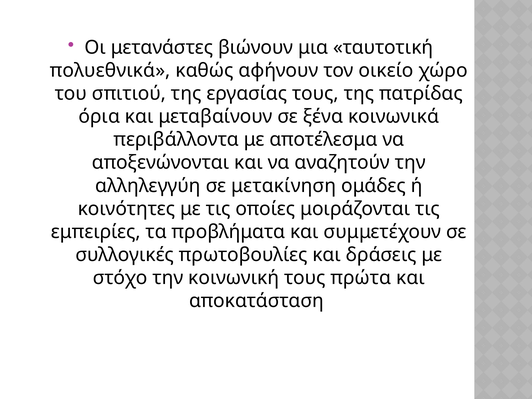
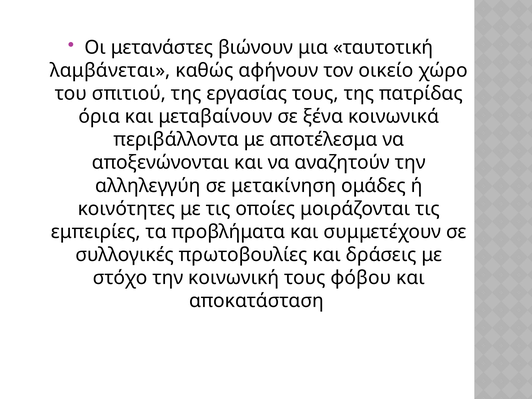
πολυεθνικά: πολυεθνικά -> λαμβάνεται (110, 70)
πρώτα: πρώτα -> φόβου (361, 278)
